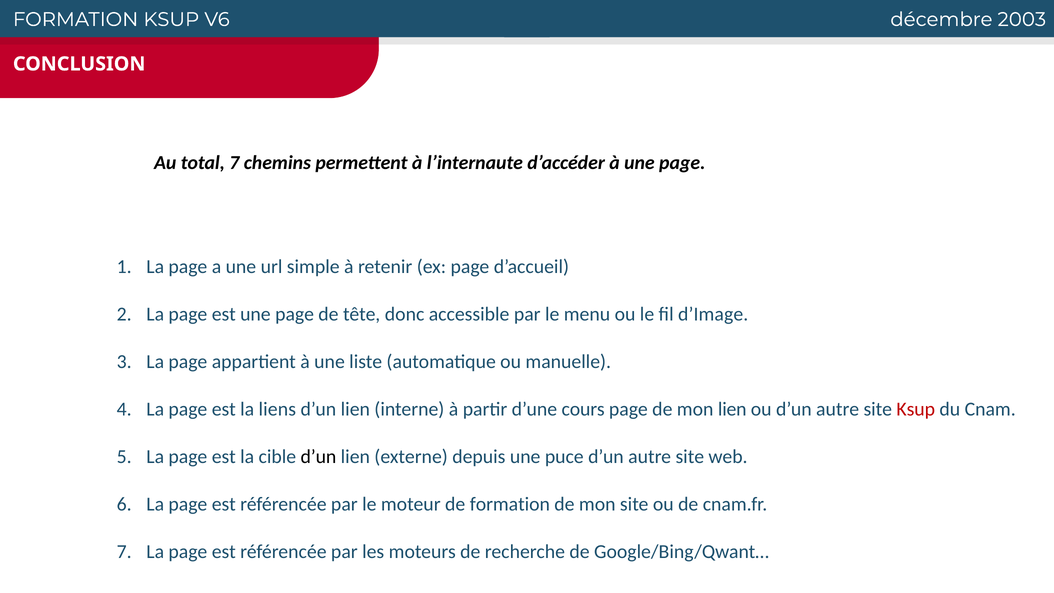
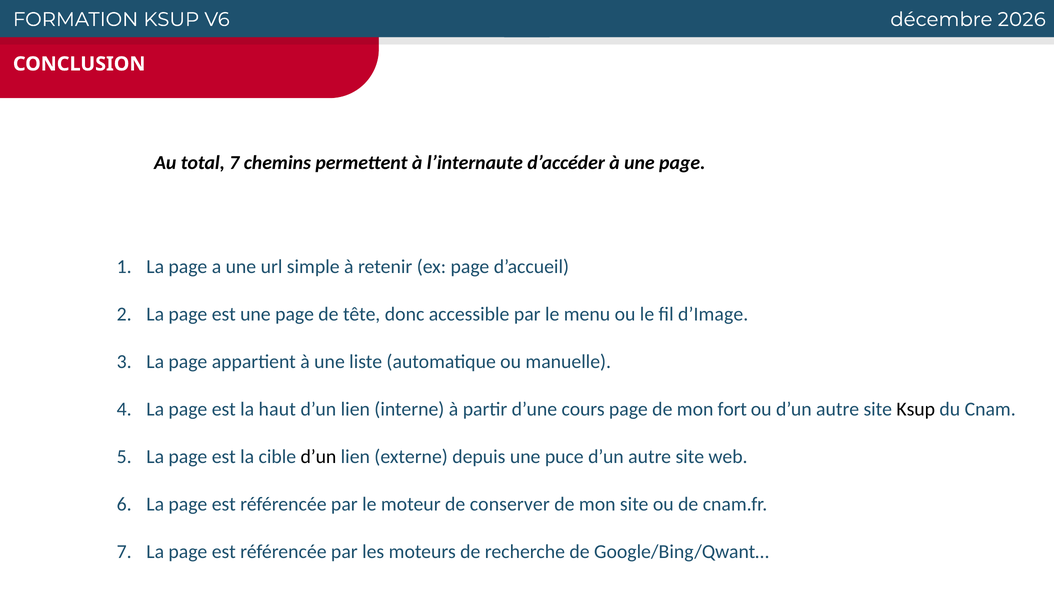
2003: 2003 -> 2026 (1022, 19)
liens: liens -> haut (277, 409)
mon lien: lien -> fort (732, 409)
Ksup colour: red -> black (916, 409)
de formation: formation -> conserver (510, 504)
